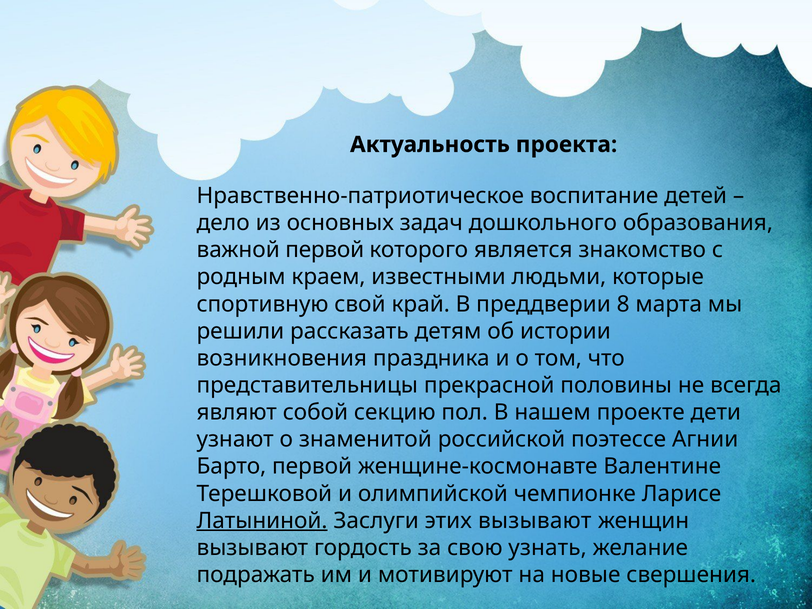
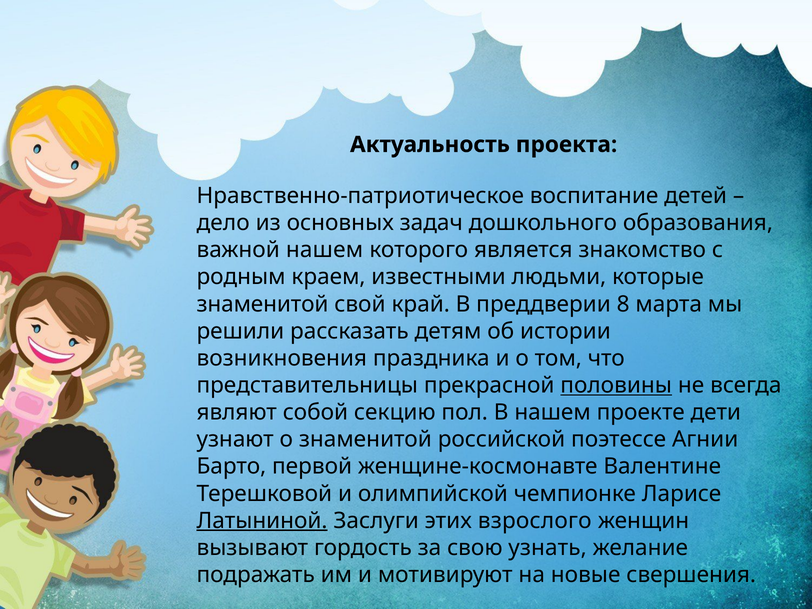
важной первой: первой -> нашем (325, 250)
спортивную: спортивную -> знаменитой (263, 304)
половины underline: none -> present (616, 385)
этих вызывают: вызывают -> взрослого (535, 521)
